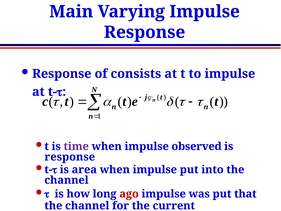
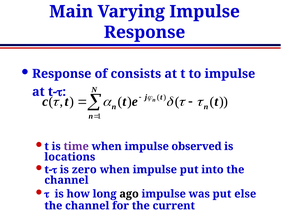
response: response -> locations (70, 157)
area: area -> zero (84, 169)
ago colour: red -> black (129, 194)
that: that -> else (245, 194)
